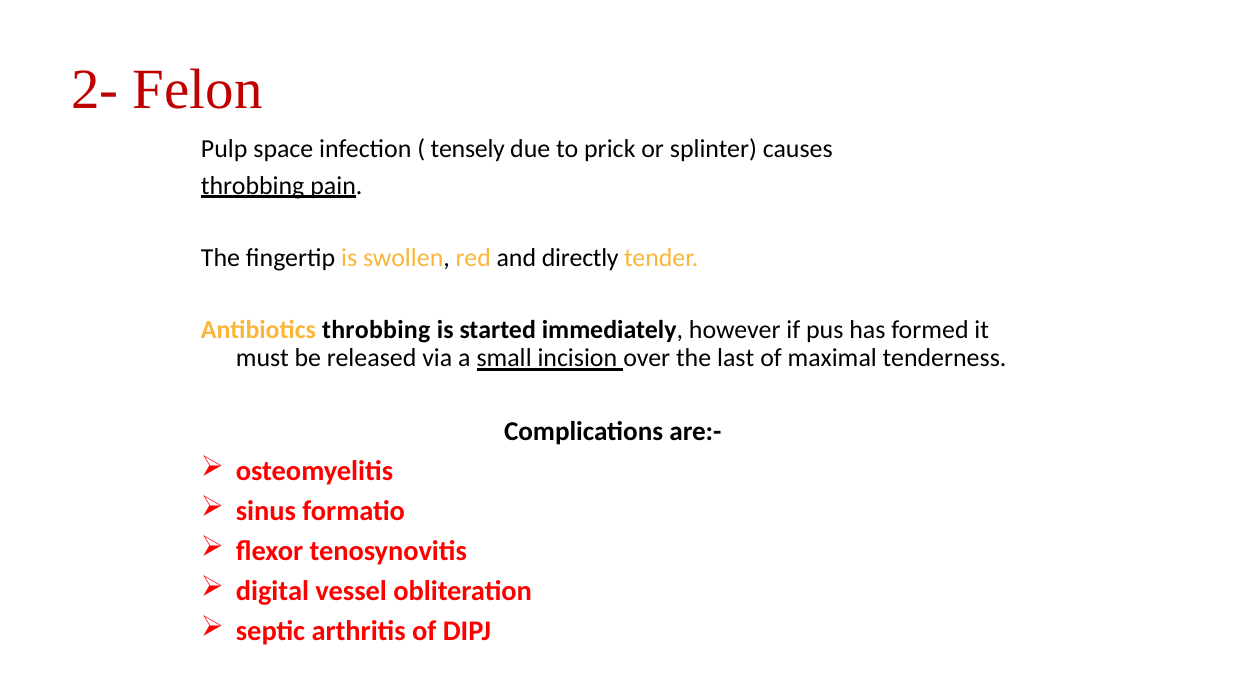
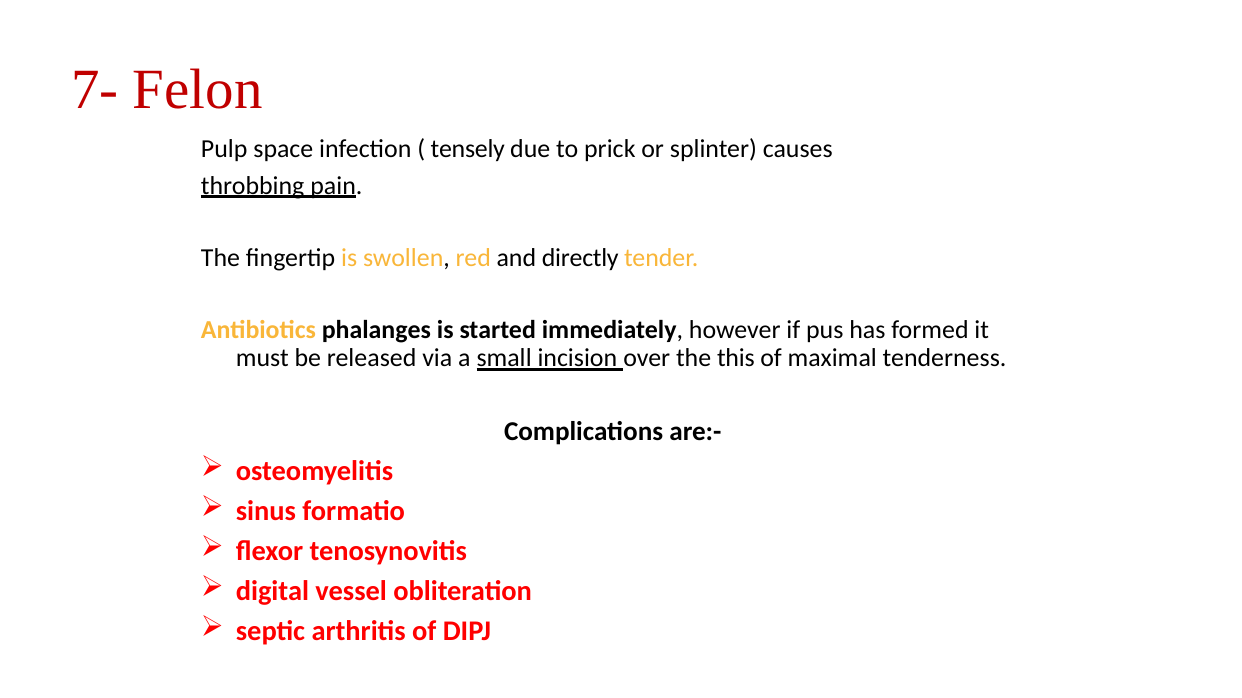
2-: 2- -> 7- (95, 90)
Antibiotics throbbing: throbbing -> phalanges (376, 331)
last: last -> this (736, 359)
